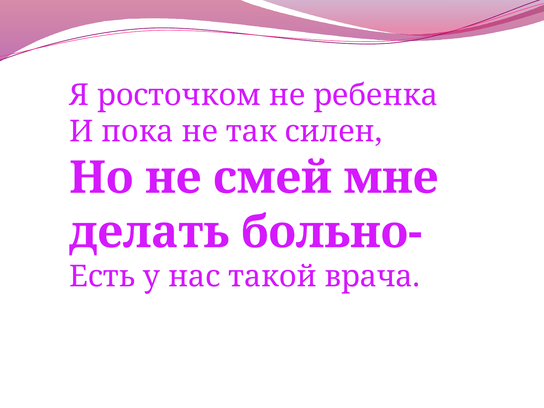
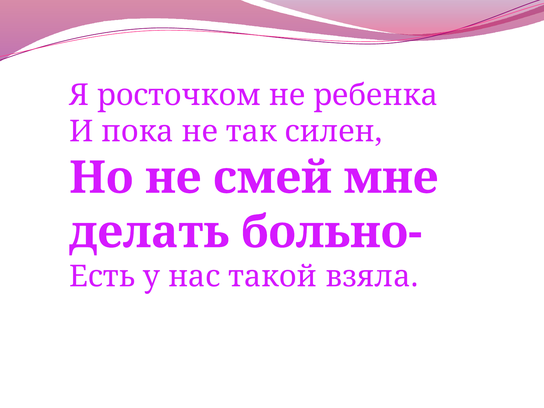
врача: врача -> взяла (372, 277)
